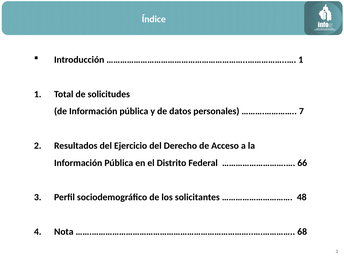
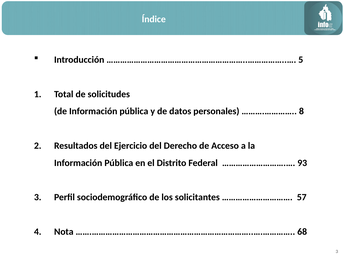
1: 1 -> 5 (301, 60)
7: 7 -> 8 (301, 111)
66: 66 -> 93 (302, 163)
48: 48 -> 57 (302, 197)
